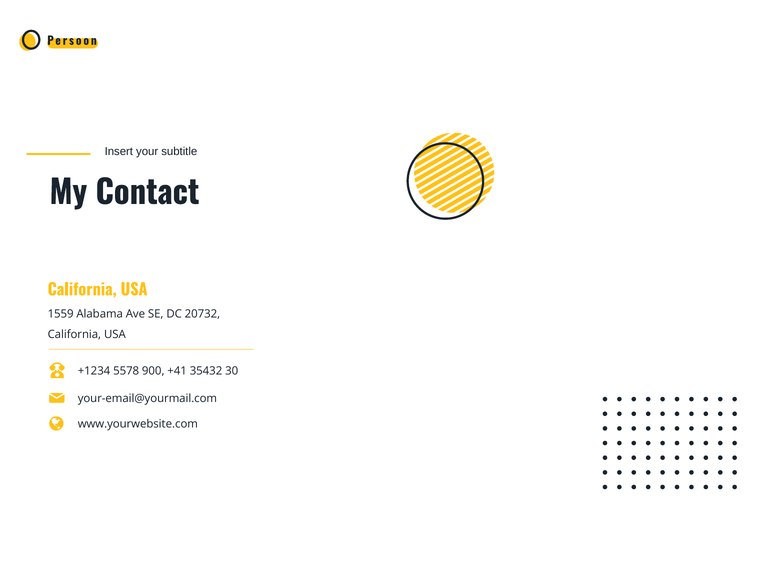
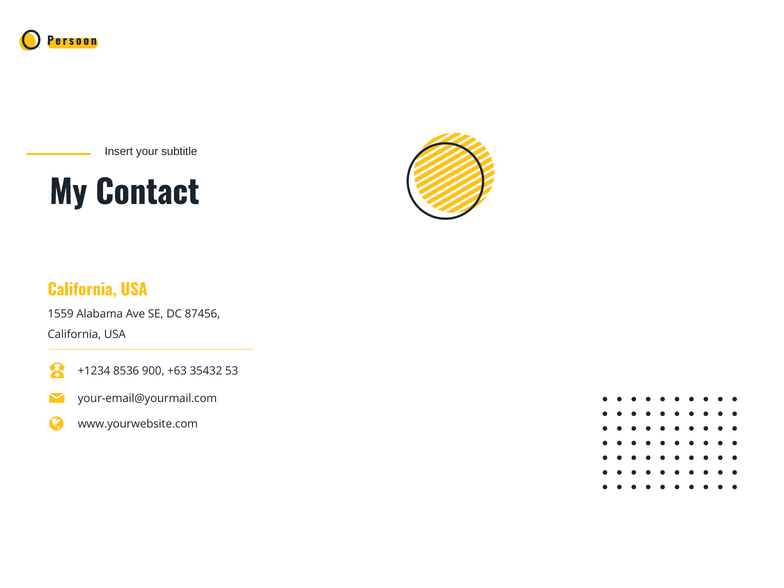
20732: 20732 -> 87456 (202, 314)
5578: 5578 -> 8536 (126, 371)
+41: +41 -> +63 (177, 371)
30: 30 -> 53 (232, 371)
